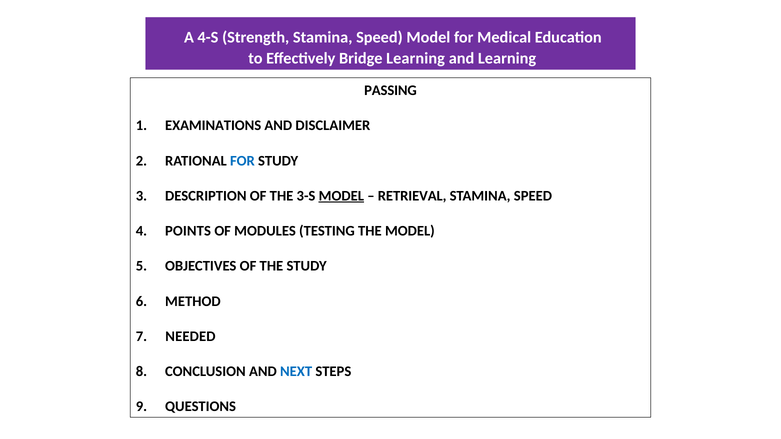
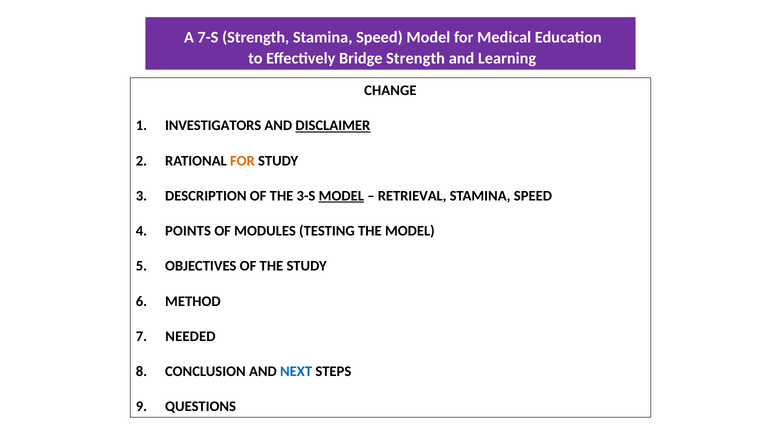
4-S: 4-S -> 7-S (208, 37)
Bridge Learning: Learning -> Strength (416, 58)
PASSING: PASSING -> CHANGE (390, 91)
EXAMINATIONS: EXAMINATIONS -> INVESTIGATORS (213, 126)
DISCLAIMER underline: none -> present (333, 126)
FOR colour: blue -> orange (242, 161)
